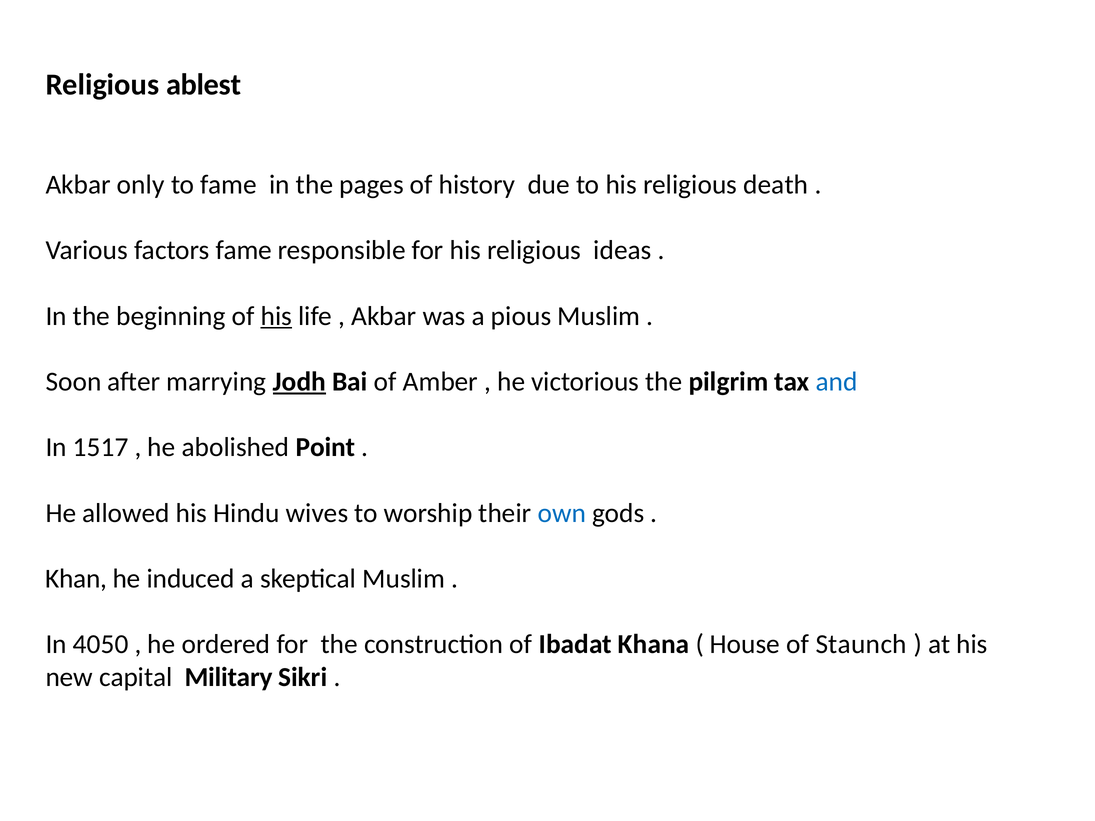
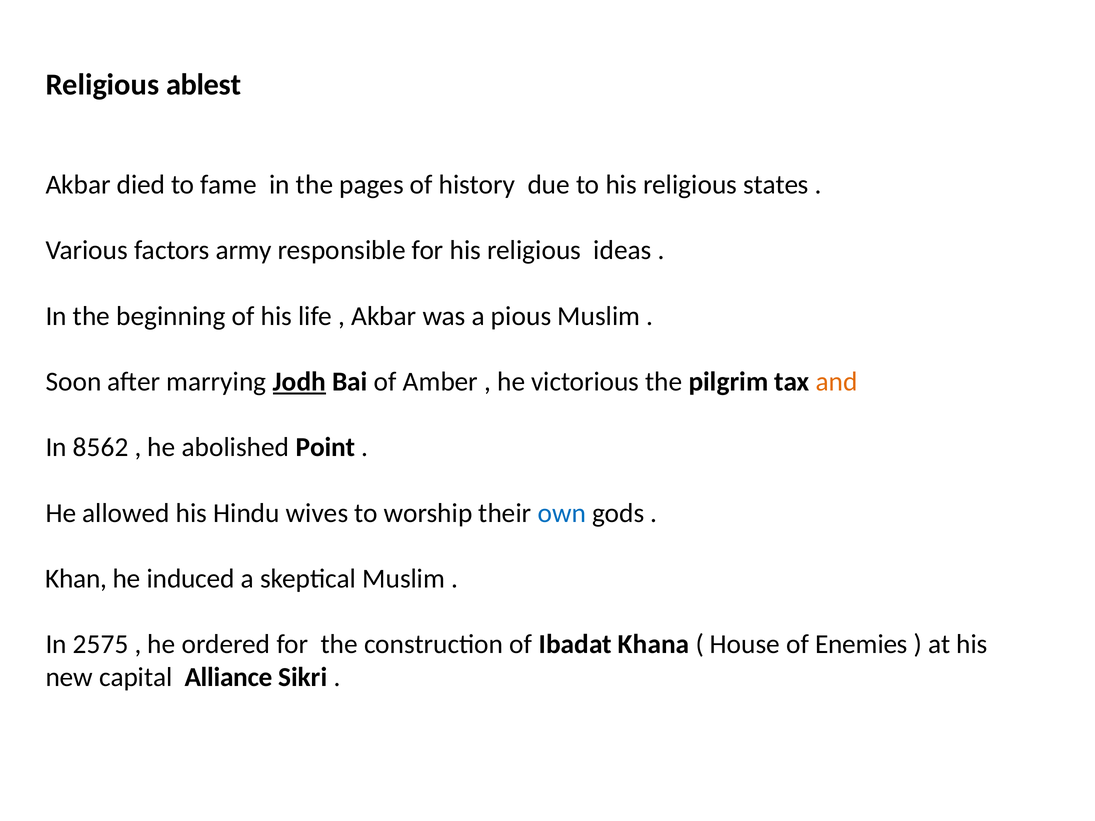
only: only -> died (141, 185)
death: death -> states (776, 185)
factors fame: fame -> army (244, 250)
his underline: present -> none (276, 316)
and colour: blue -> orange (837, 382)
1517: 1517 -> 8562 (101, 448)
4050: 4050 -> 2575 (101, 645)
Staunch: Staunch -> Enemies (861, 645)
Military: Military -> Alliance (229, 677)
